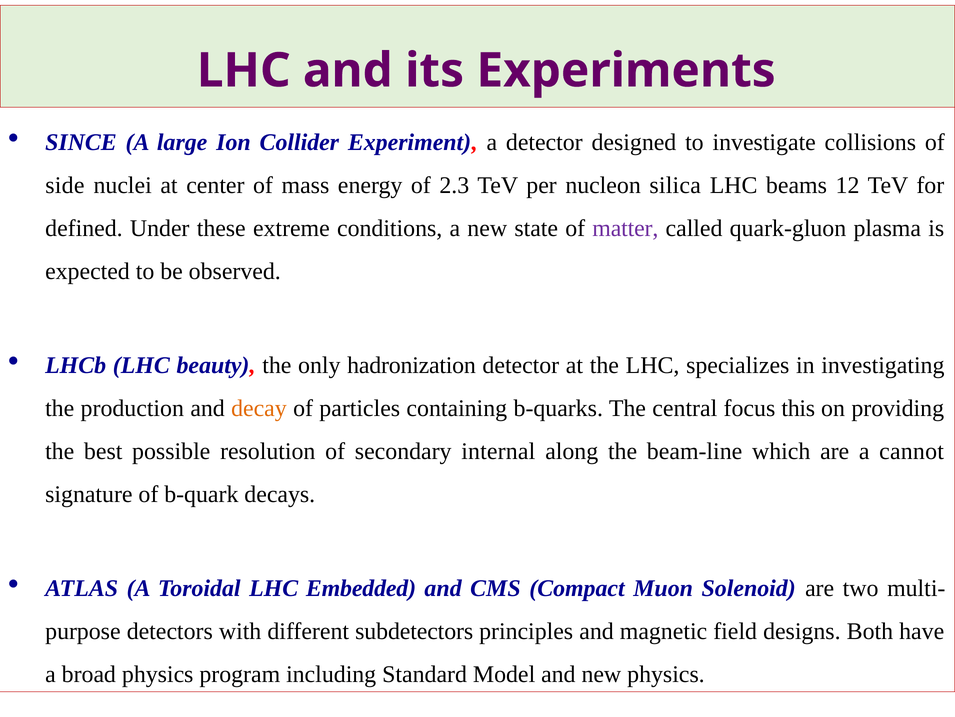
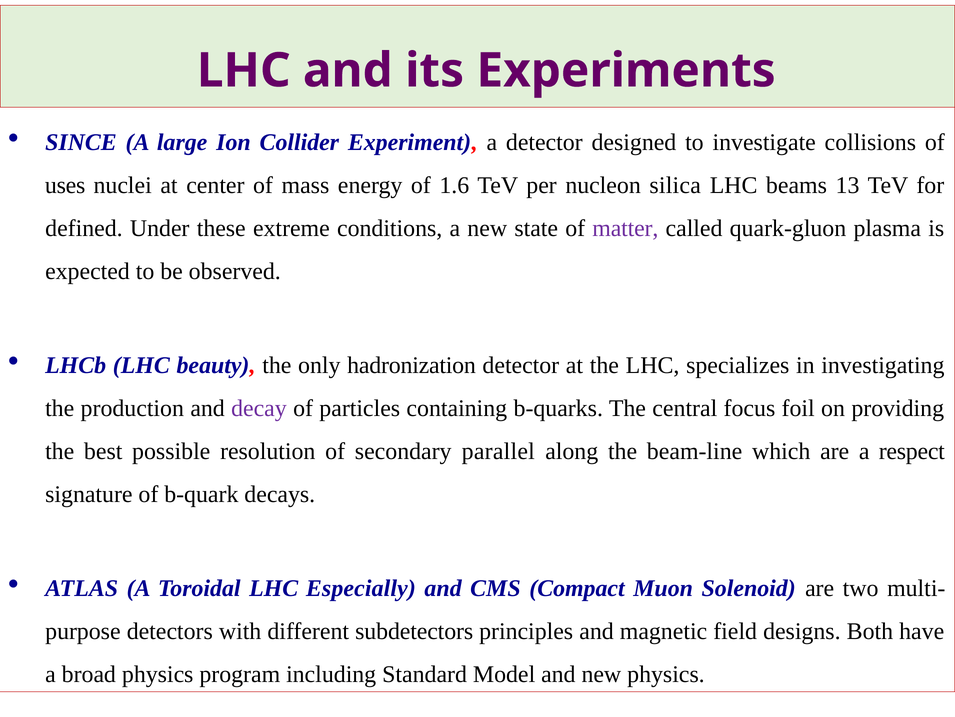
side: side -> uses (65, 185)
2.3: 2.3 -> 1.6 (454, 185)
12: 12 -> 13 (848, 185)
decay colour: orange -> purple (259, 408)
this: this -> foil (798, 408)
internal: internal -> parallel (498, 451)
cannot: cannot -> respect (912, 451)
Embedded: Embedded -> Especially (361, 588)
